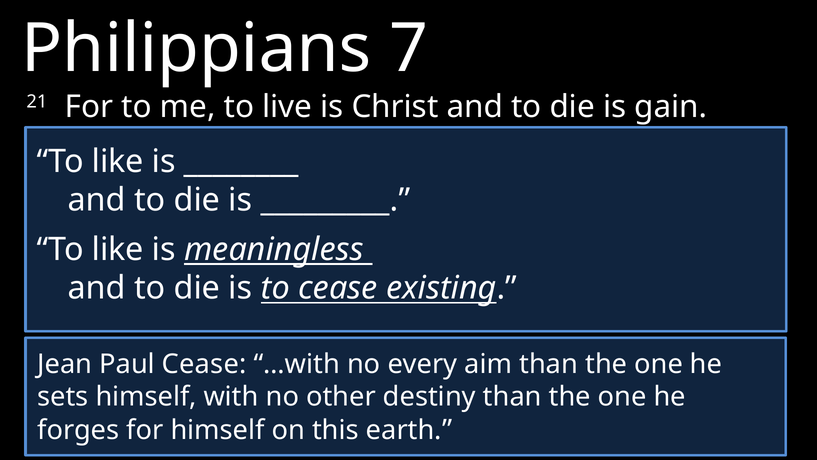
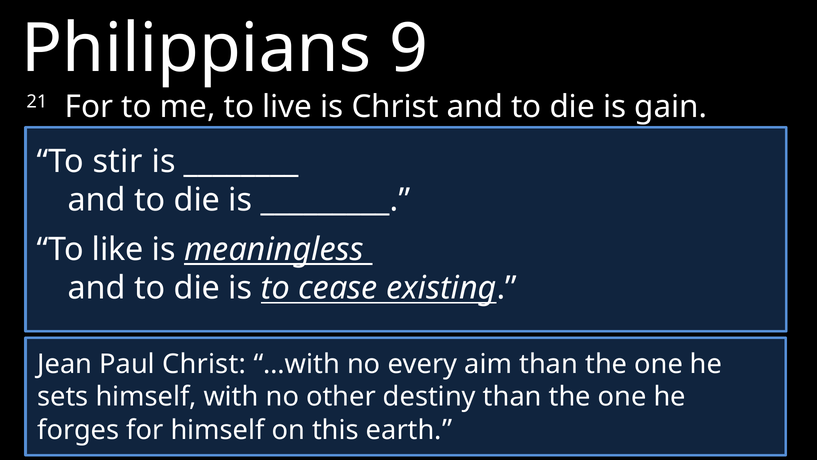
7: 7 -> 9 (409, 49)
like: like -> stir (117, 161)
Paul Cease: Cease -> Christ (204, 364)
